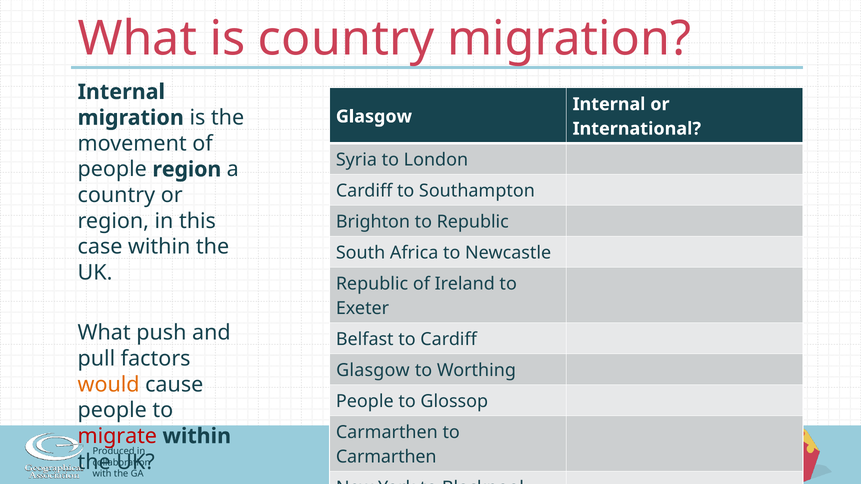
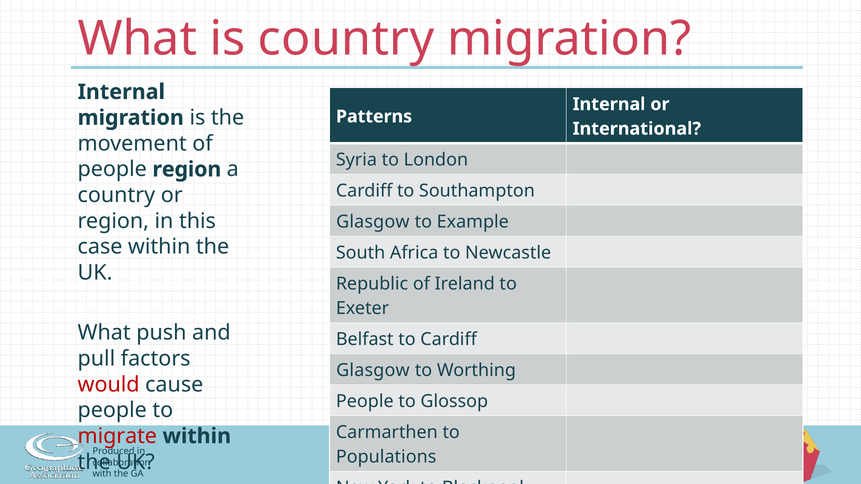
Glasgow: Glasgow -> Patterns (374, 117)
Brighton: Brighton -> Glasgow (373, 222)
to Republic: Republic -> Example (473, 222)
would colour: orange -> red (109, 385)
Carmarthen: Carmarthen -> Populations (386, 457)
